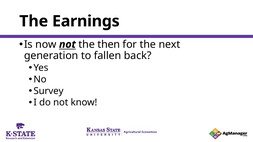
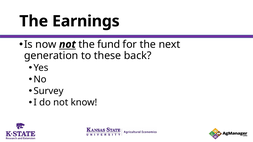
then: then -> fund (109, 44)
fallen: fallen -> these (108, 56)
